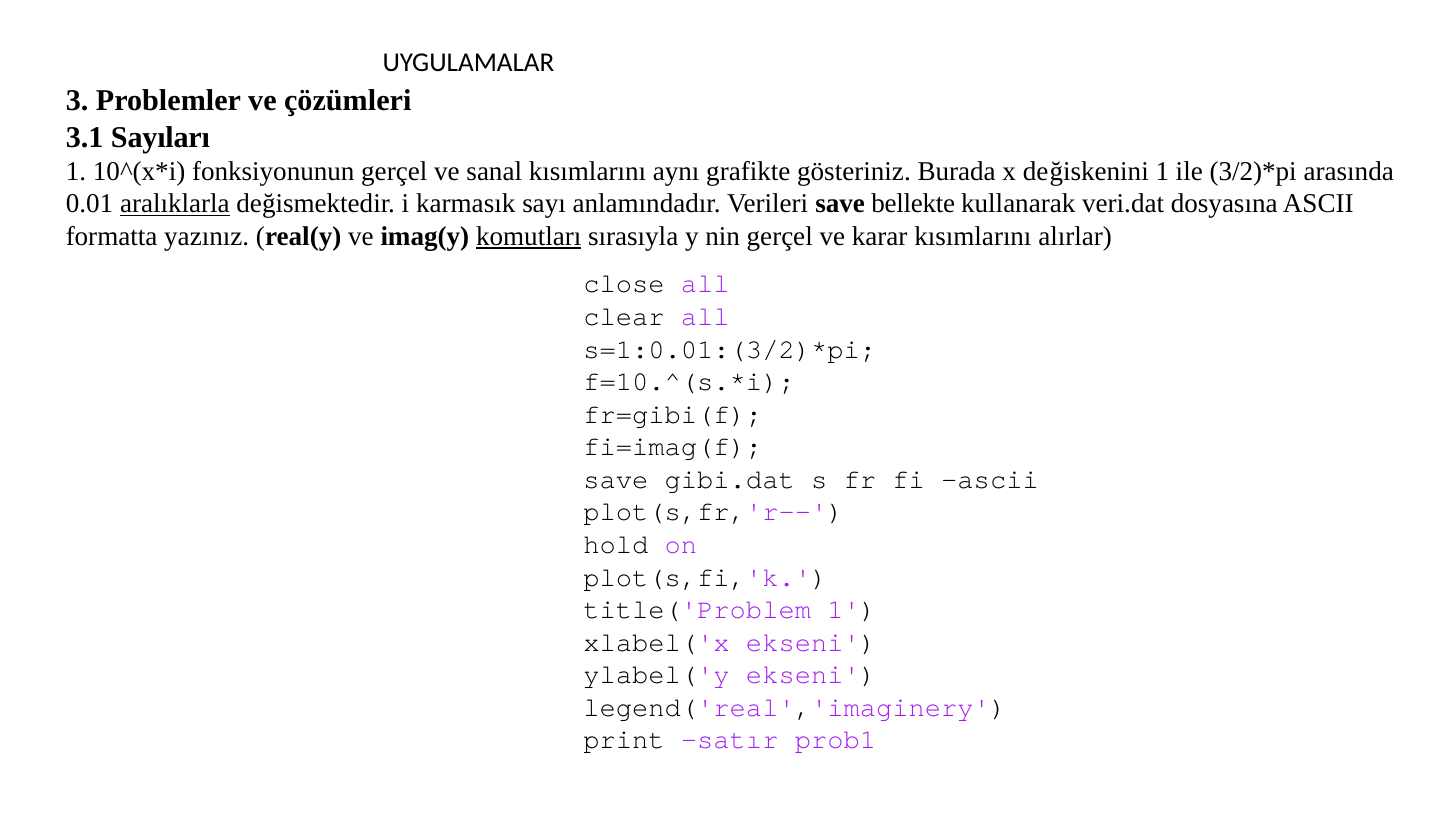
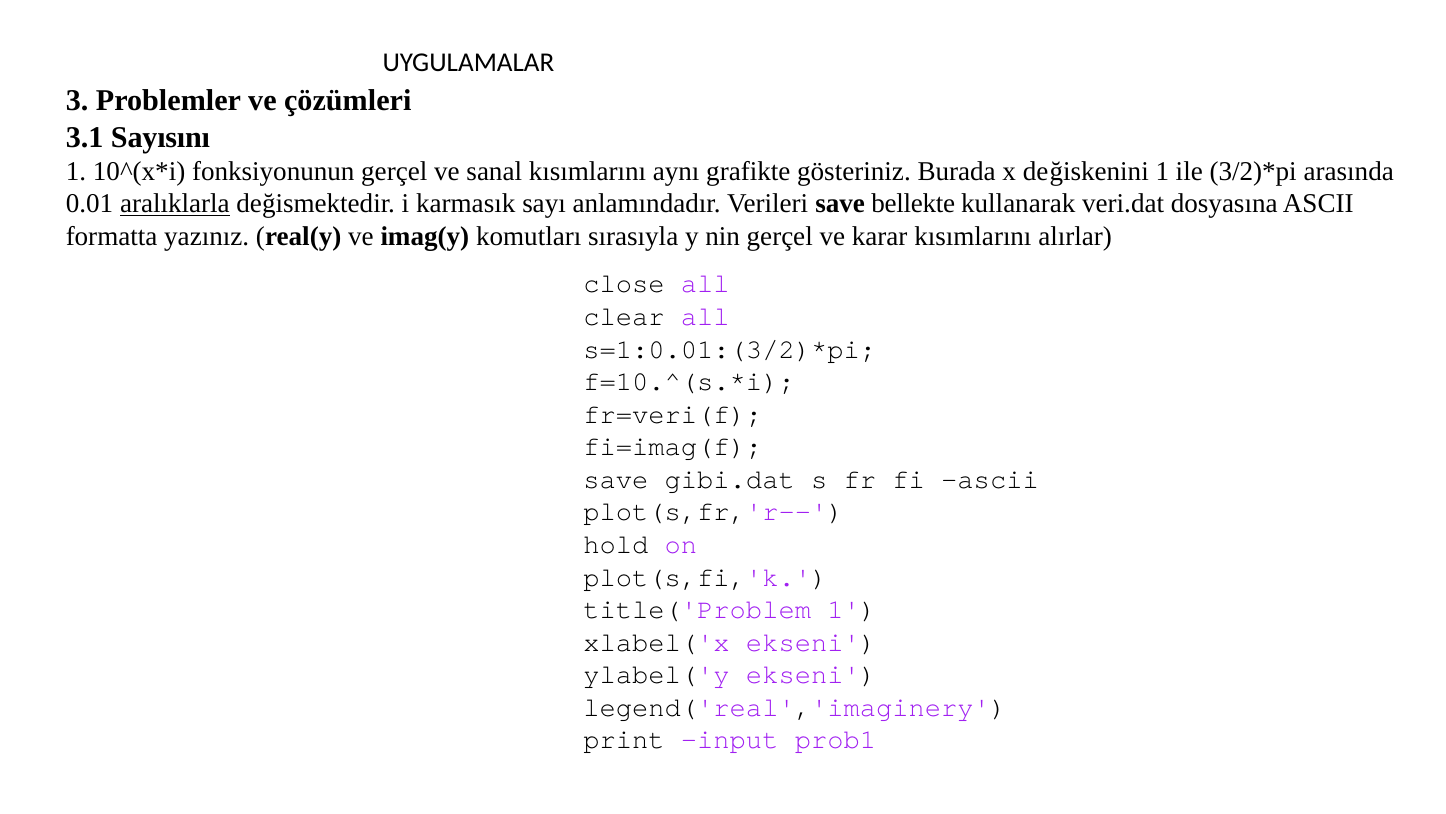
Sayıları: Sayıları -> Sayısını (160, 137)
komutları underline: present -> none (529, 236)
fr=gibi(f: fr=gibi(f -> fr=veri(f (673, 414)
satır: satır -> input (730, 739)
